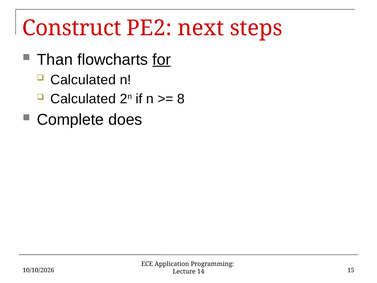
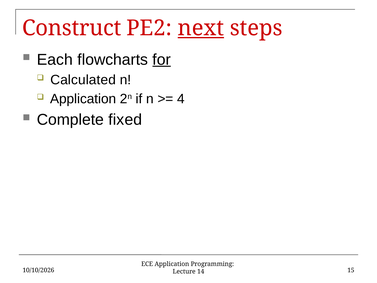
next underline: none -> present (201, 28)
Than: Than -> Each (55, 60)
Calculated: Calculated -> Application (83, 99)
8: 8 -> 4 (181, 99)
does: does -> fixed (125, 120)
